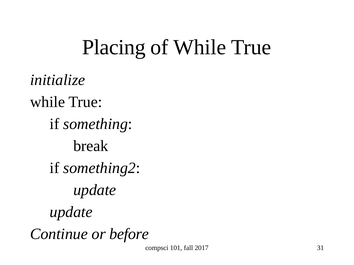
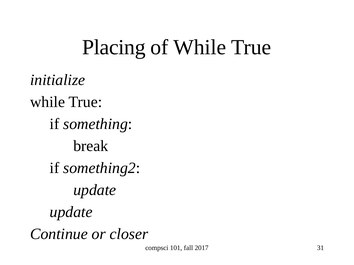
before: before -> closer (129, 234)
